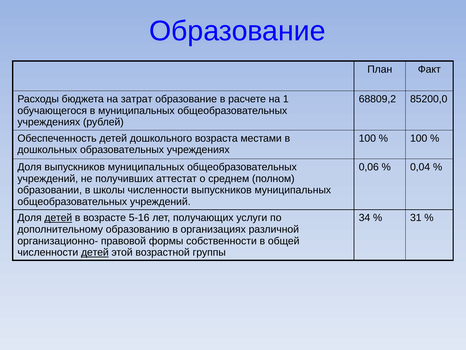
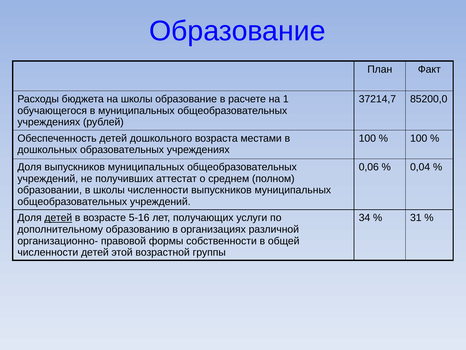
на затрат: затрат -> школы (137, 99)
68809,2: 68809,2 -> 37214,7 (377, 99)
детей underline: present -> none (95, 252)
